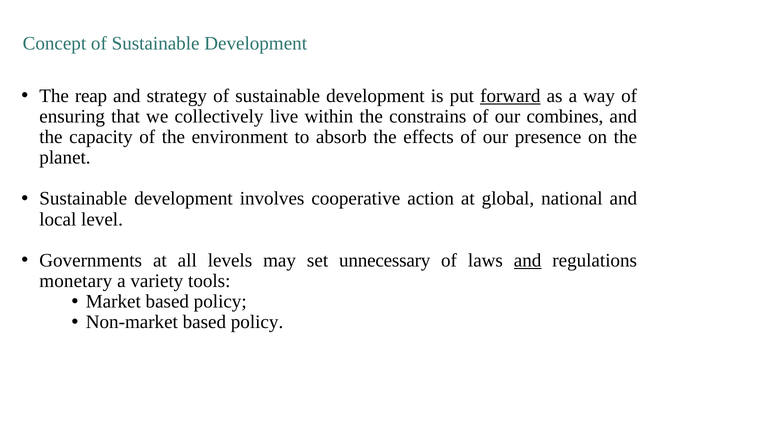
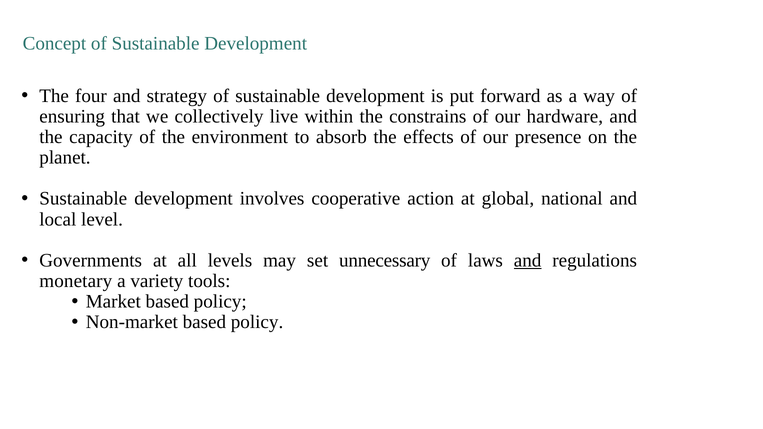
reap: reap -> four (91, 96)
forward underline: present -> none (510, 96)
combines: combines -> hardware (565, 116)
